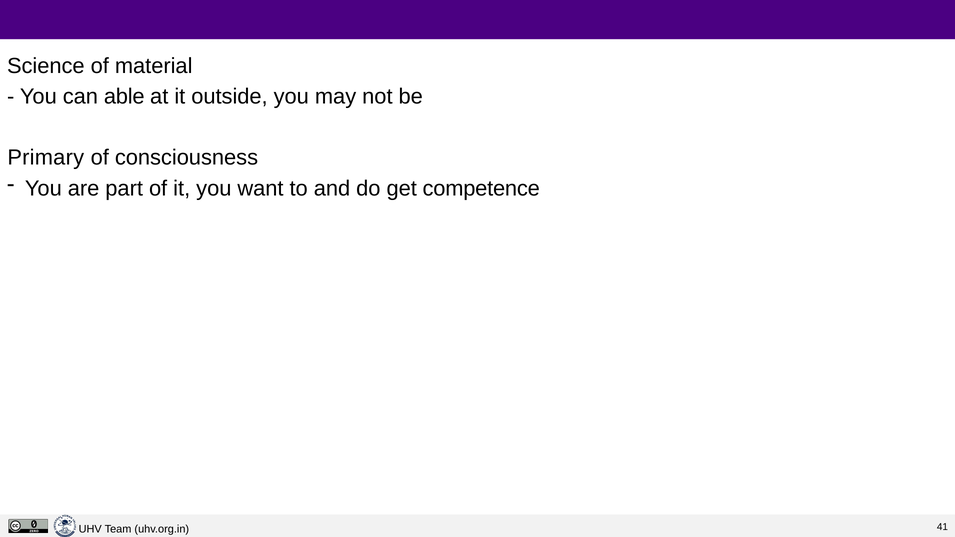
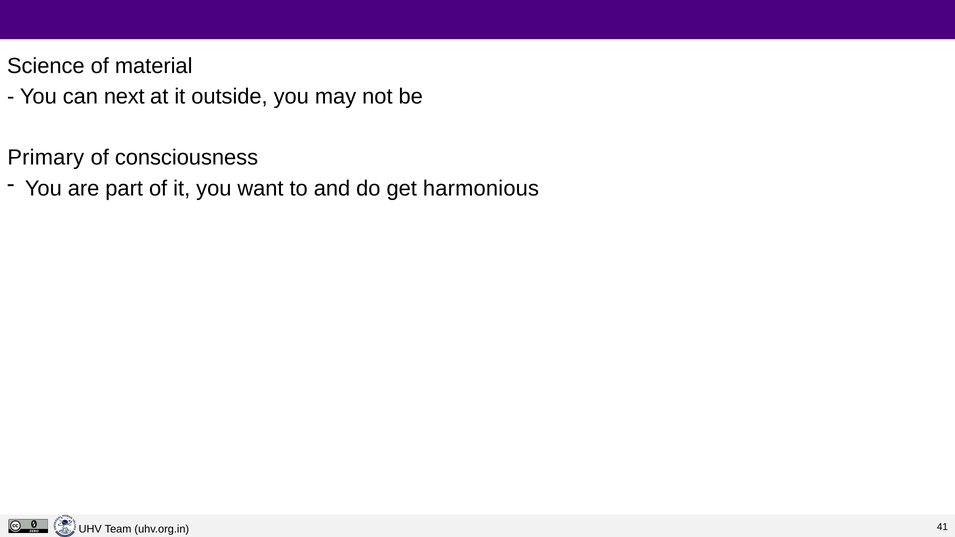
able: able -> next (124, 97)
competence: competence -> harmonious (481, 188)
